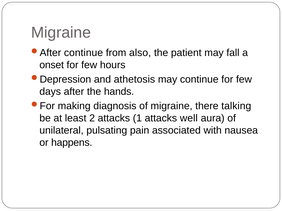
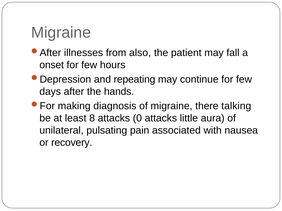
continue: continue -> illnesses (84, 53)
athetosis: athetosis -> repeating (135, 80)
2: 2 -> 8 (92, 118)
1: 1 -> 0 (137, 118)
well: well -> little (189, 118)
happens: happens -> recovery (72, 143)
